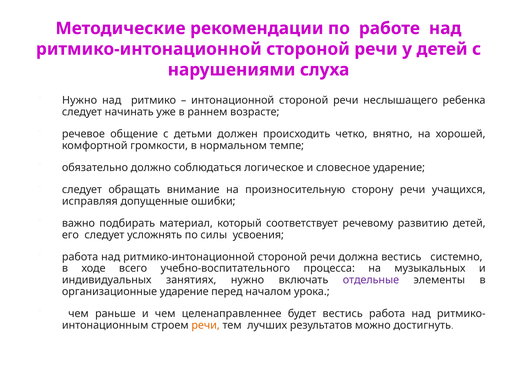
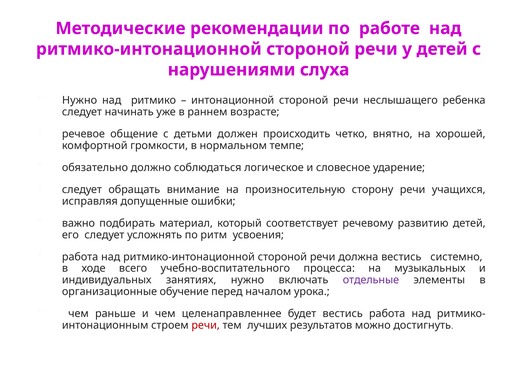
силы: силы -> ритм (214, 235)
организационные ударение: ударение -> обучение (184, 292)
речи colour: orange -> red (206, 325)
